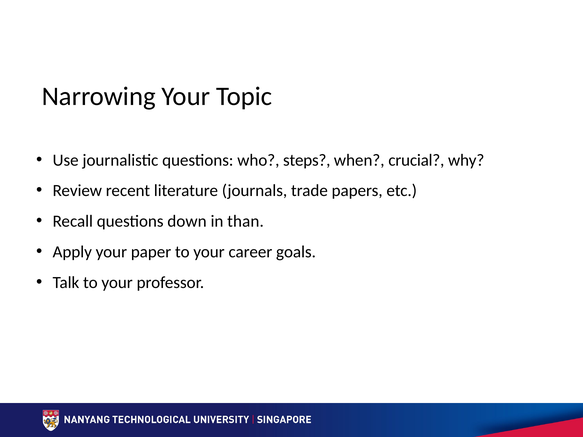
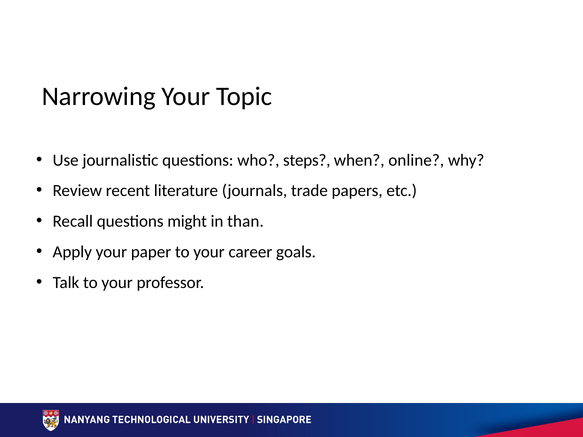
crucial: crucial -> online (416, 160)
down: down -> might (187, 221)
